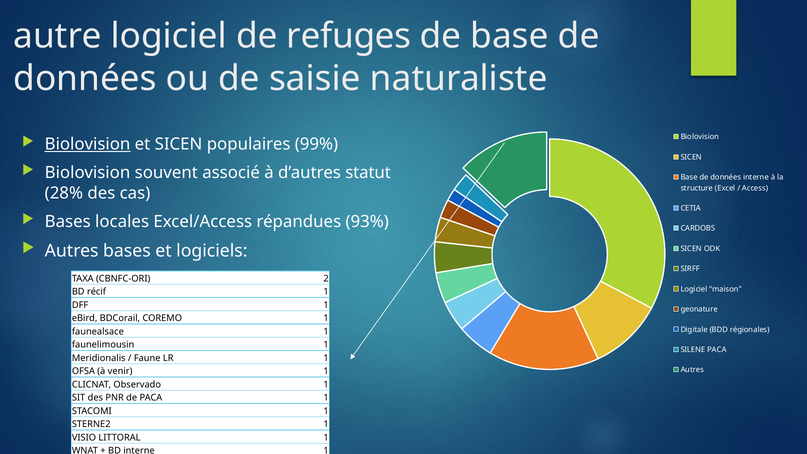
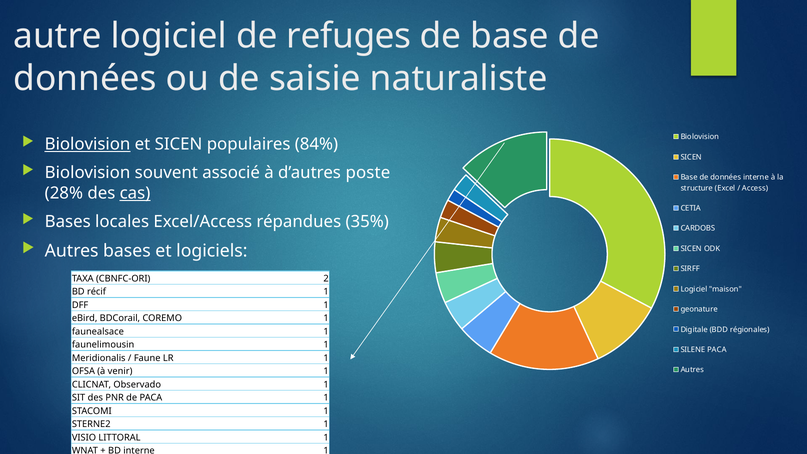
99%: 99% -> 84% (316, 144)
statut: statut -> poste (368, 173)
cas underline: none -> present (135, 193)
93%: 93% -> 35% (367, 222)
